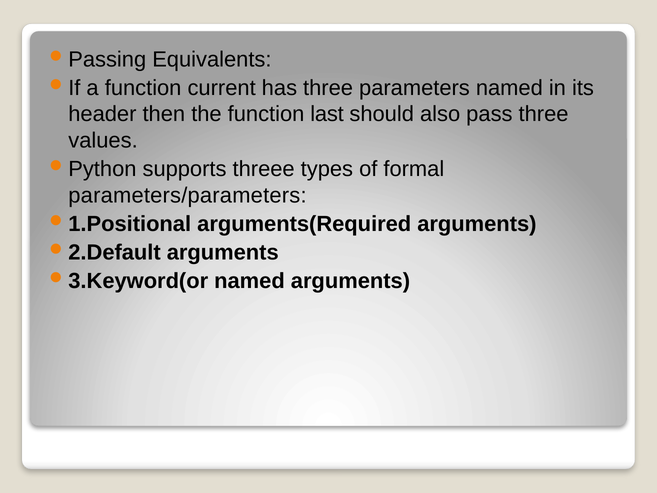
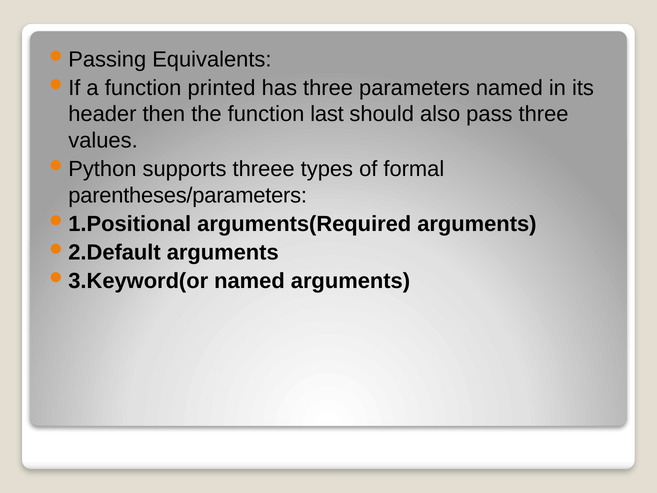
current: current -> printed (222, 88)
parameters/parameters: parameters/parameters -> parentheses/parameters (188, 195)
